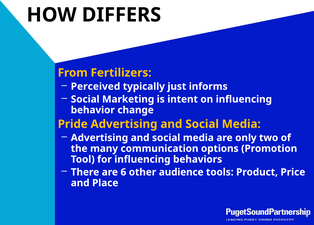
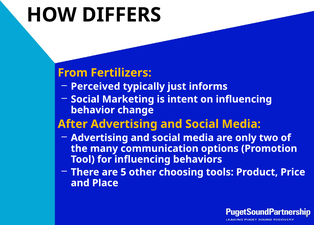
Pride: Pride -> After (73, 124)
6: 6 -> 5 (123, 172)
audience: audience -> choosing (181, 172)
